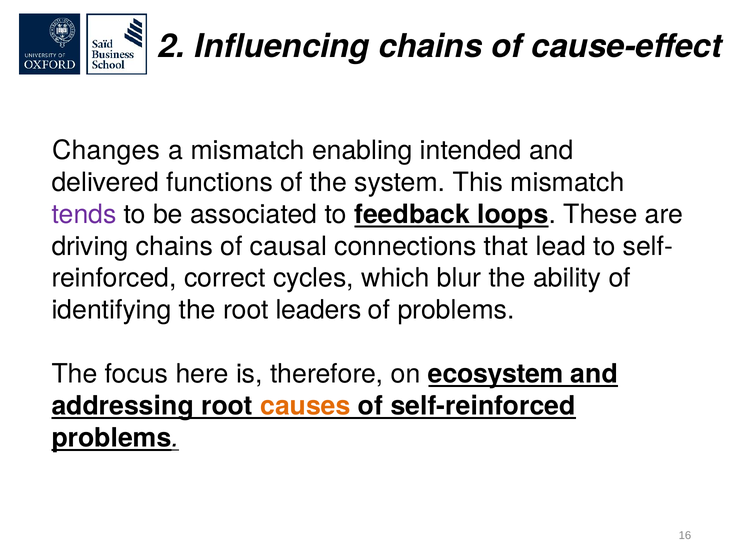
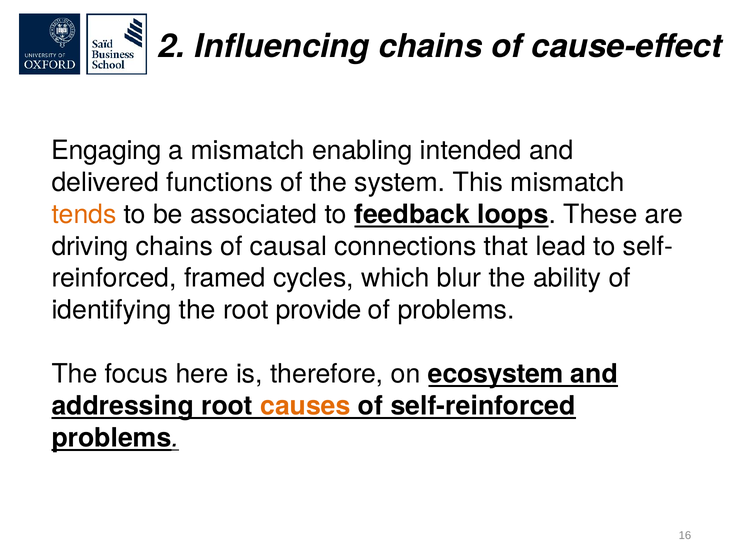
Changes: Changes -> Engaging (106, 151)
tends colour: purple -> orange (84, 215)
correct: correct -> framed (225, 278)
leaders: leaders -> provide (319, 310)
